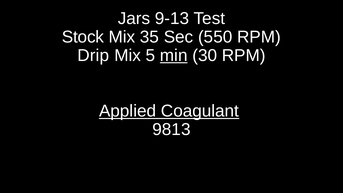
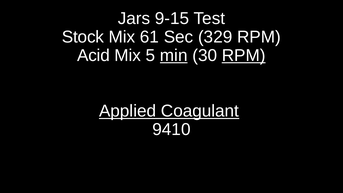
9-13: 9-13 -> 9-15 (172, 18)
35: 35 -> 61 (149, 37)
550: 550 -> 329 (215, 37)
Drip: Drip -> Acid (93, 55)
RPM underline: none -> present (244, 55)
9813: 9813 -> 9410 (171, 130)
